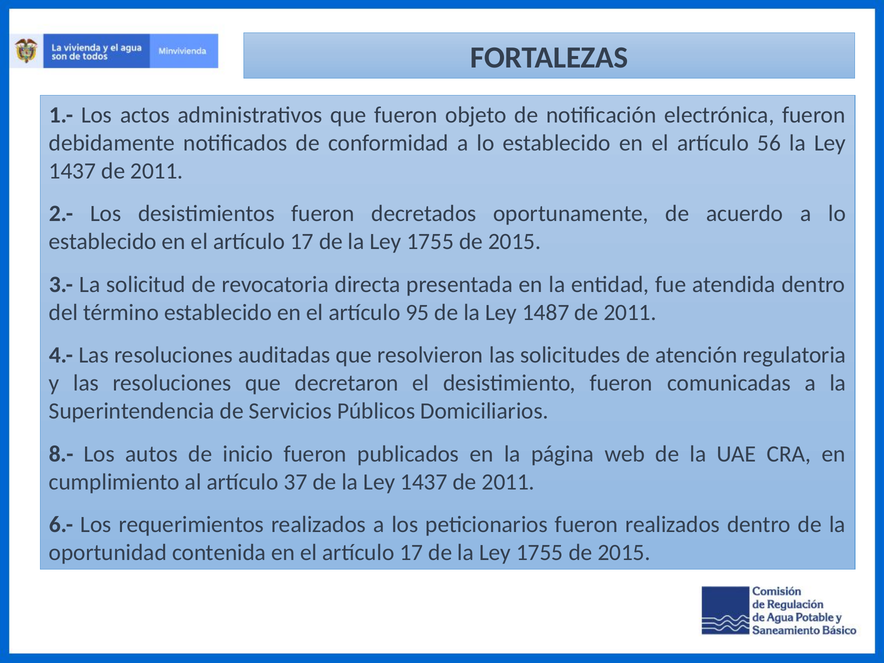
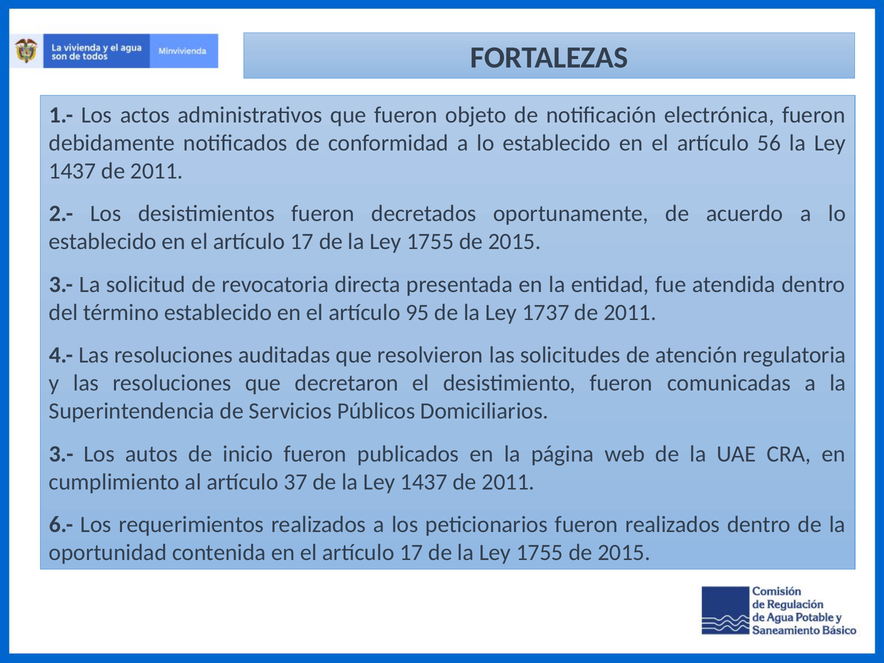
1487: 1487 -> 1737 (546, 312)
8.-: 8.- -> 3.- (61, 454)
